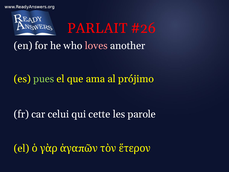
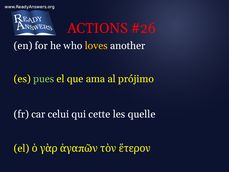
PARLAIT: PARLAIT -> ACTIONS (98, 28)
loves colour: pink -> yellow (96, 46)
parole: parole -> quelle (142, 114)
